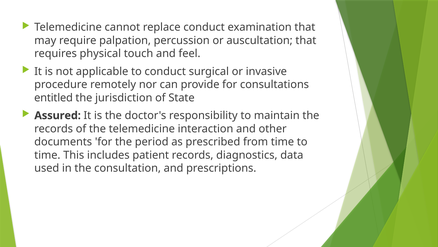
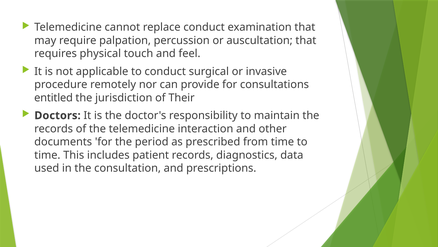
State: State -> Their (182, 98)
Assured: Assured -> Doctors (57, 115)
